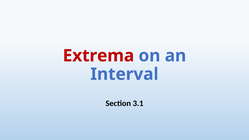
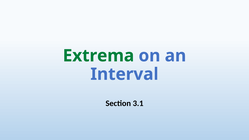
Extrema colour: red -> green (98, 56)
